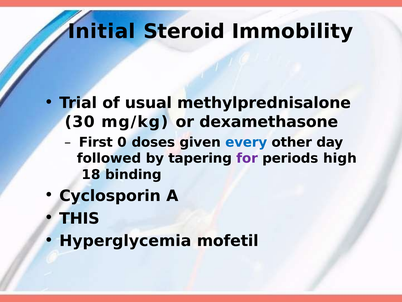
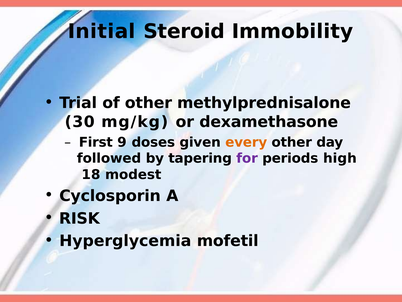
of usual: usual -> other (148, 103)
0: 0 -> 9 (122, 142)
every colour: blue -> orange (246, 142)
binding: binding -> modest (133, 174)
THIS: THIS -> RISK (79, 218)
